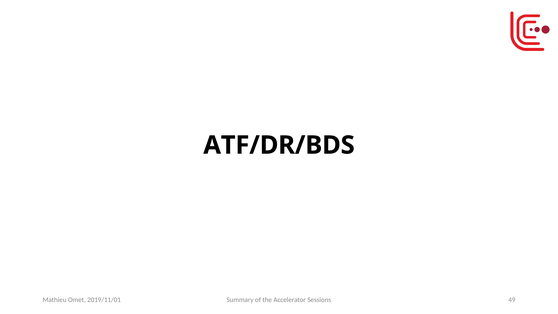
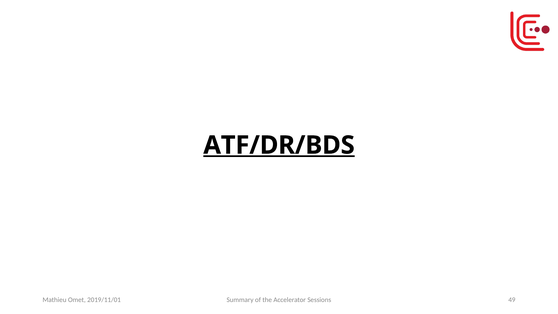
ATF/DR/BDS underline: none -> present (279, 145)
